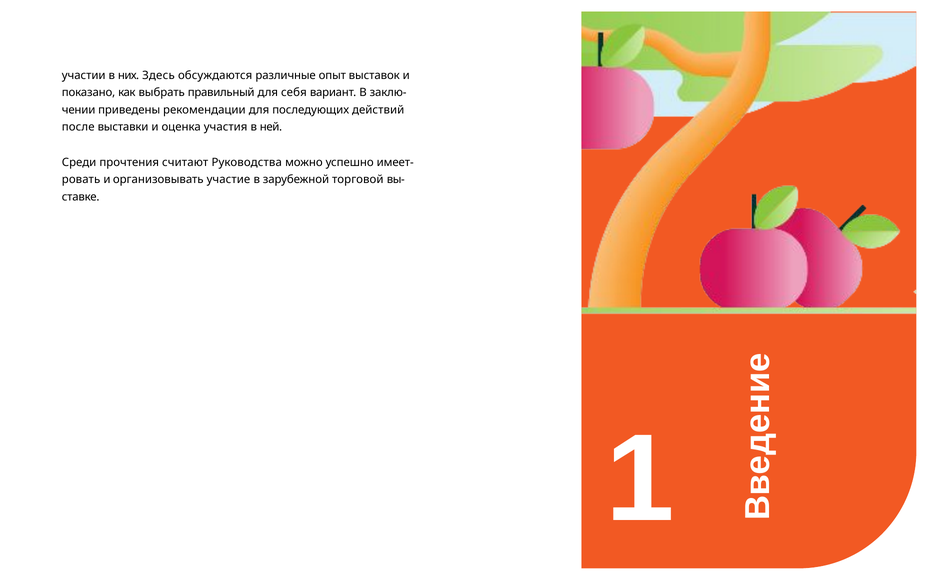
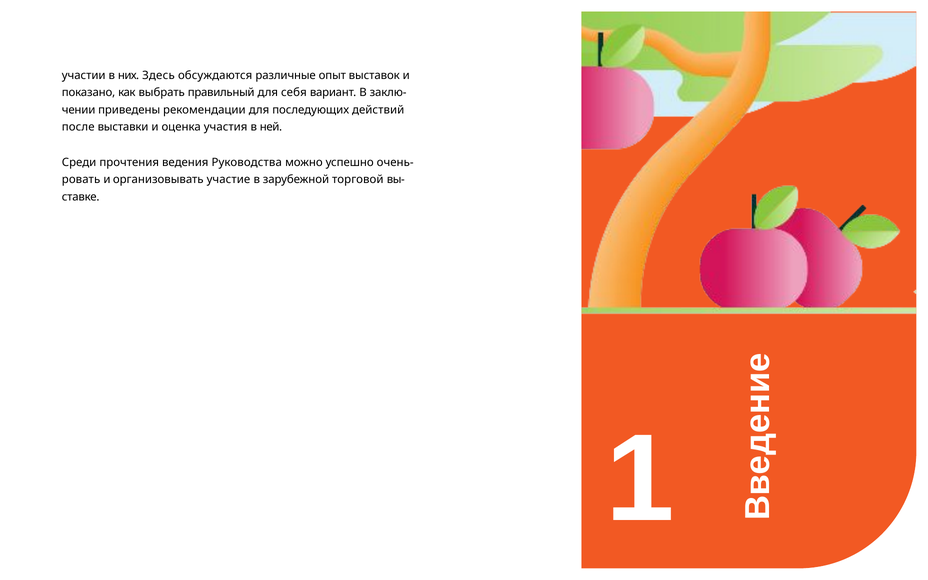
считают: считают -> ведения (185, 162)
имеет-: имеет- -> очень- (395, 162)
